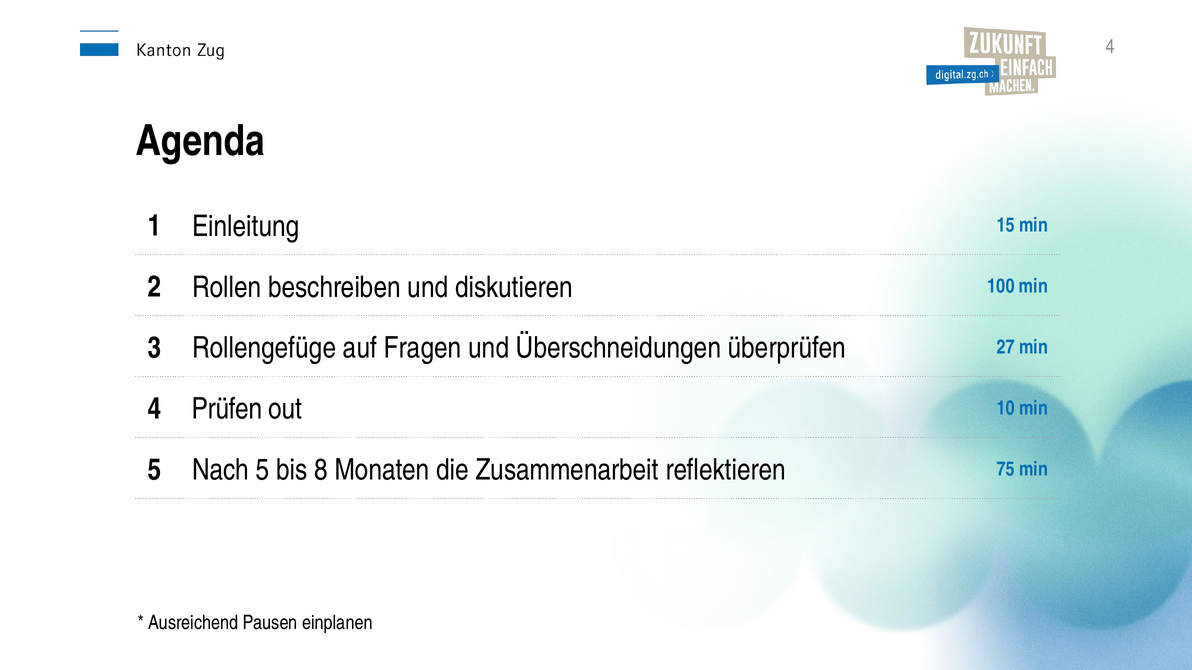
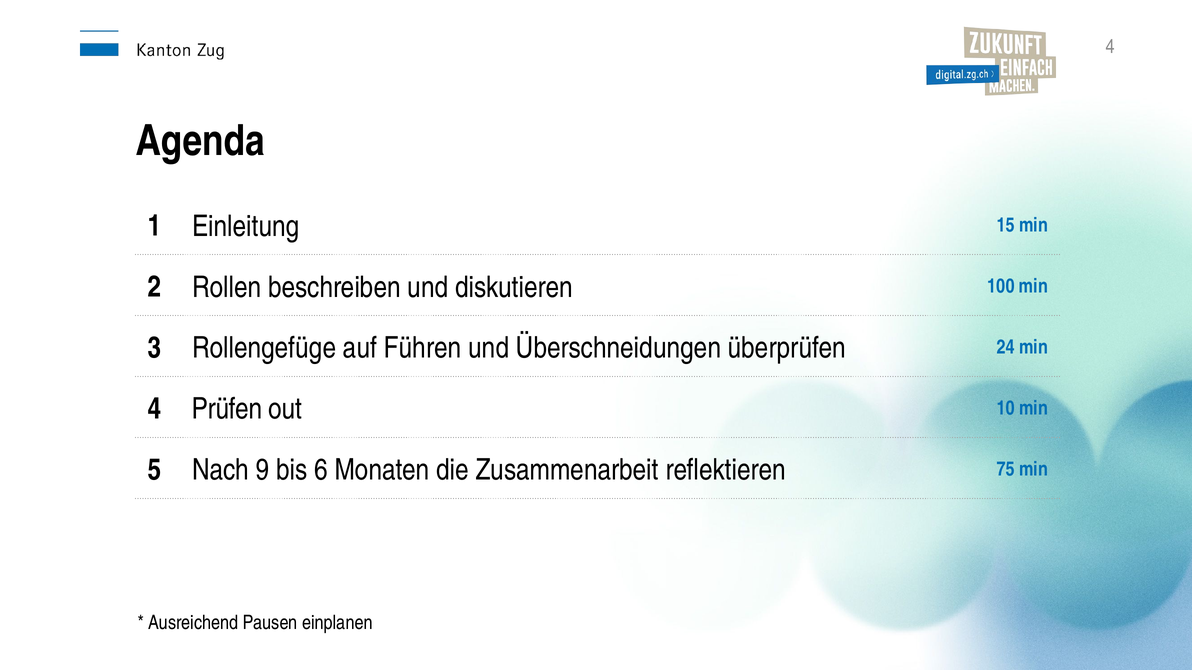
Fragen: Fragen -> Führen (423, 348)
27: 27 -> 24 (1006, 348)
Nach 5: 5 -> 9 (263, 470)
8: 8 -> 6 (321, 470)
